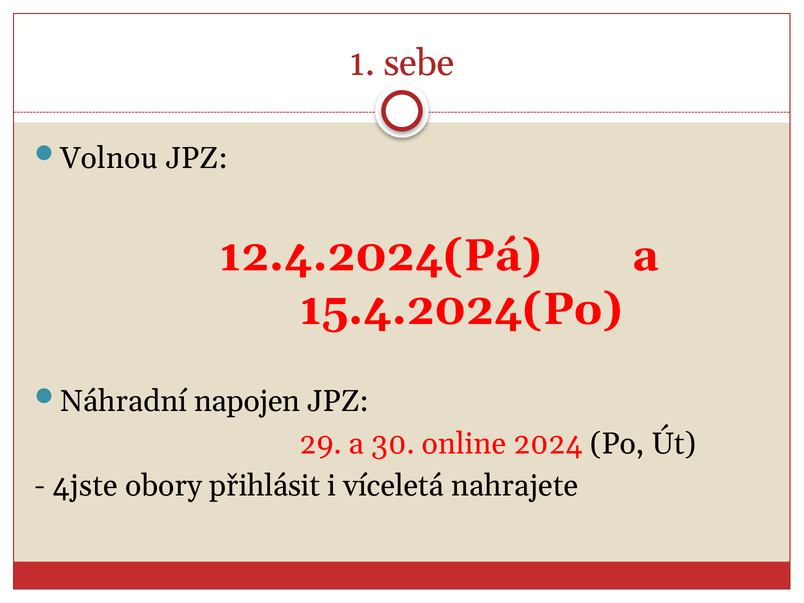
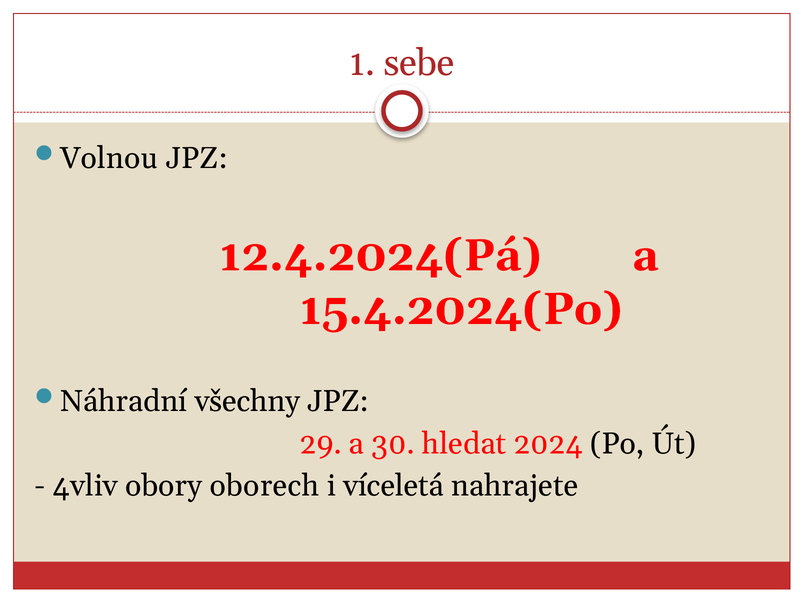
napojen: napojen -> všechny (247, 401)
online: online -> hledat (464, 444)
4jste: 4jste -> 4vliv (85, 486)
přihlásit: přihlásit -> oborech (264, 486)
